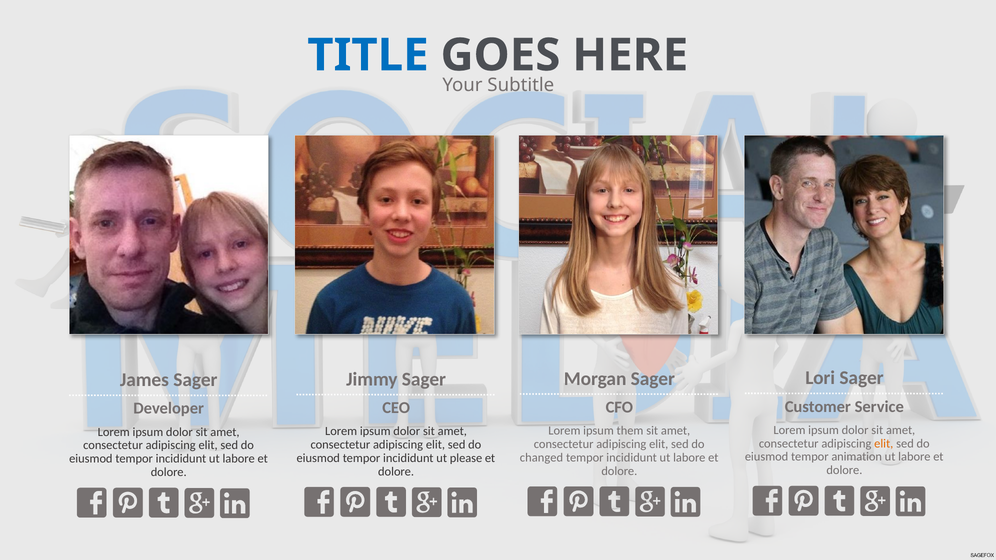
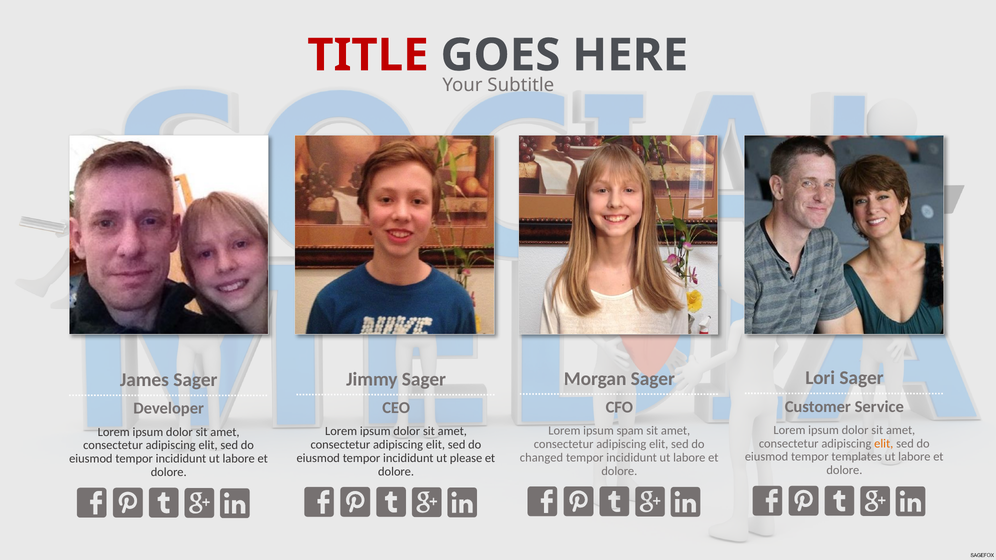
TITLE colour: blue -> red (368, 55)
them: them -> spam (630, 431)
animation: animation -> templates (857, 457)
